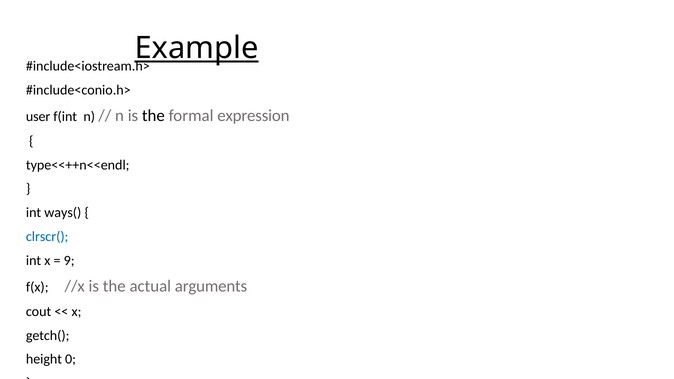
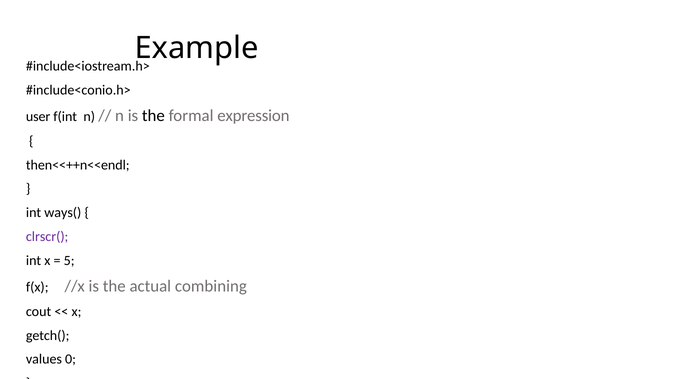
Example underline: present -> none (197, 48)
type<<++n<<endl: type<<++n<<endl -> then<<++n<<endl (78, 165)
clrscr( colour: blue -> purple (47, 237)
9: 9 -> 5 (69, 260)
arguments: arguments -> combining (211, 286)
height: height -> values (44, 359)
